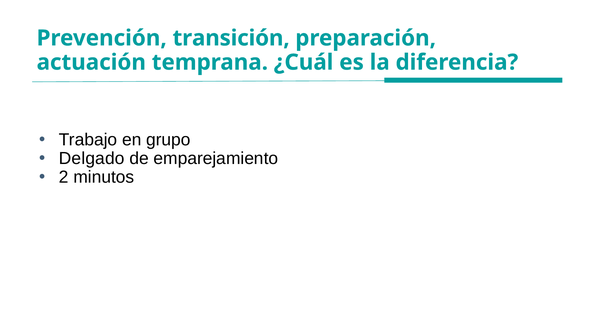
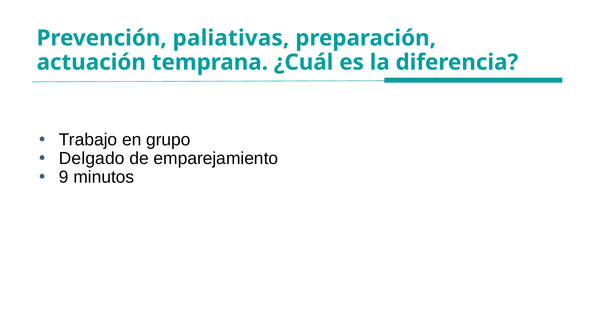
transición: transición -> paliativas (231, 38)
2: 2 -> 9 (64, 177)
